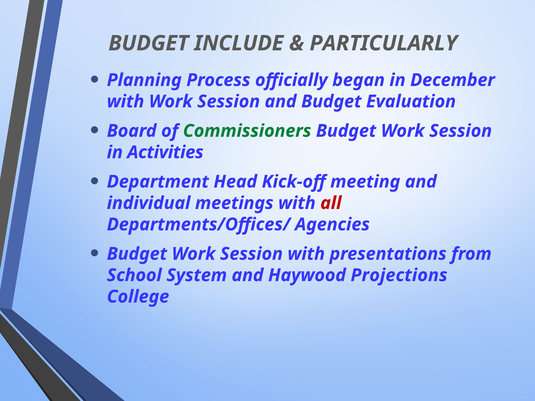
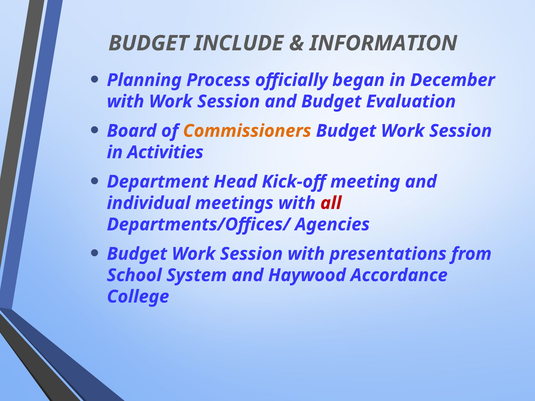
PARTICULARLY: PARTICULARLY -> INFORMATION (383, 43)
Commissioners colour: green -> orange (247, 131)
Projections: Projections -> Accordance (399, 275)
